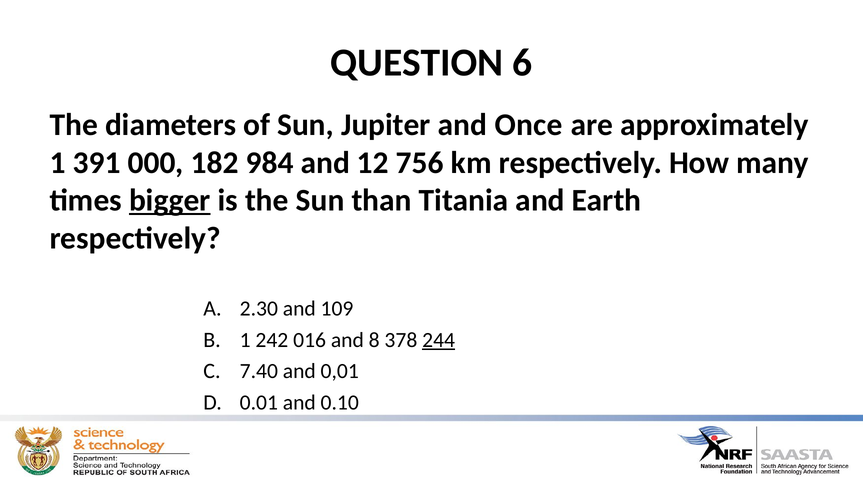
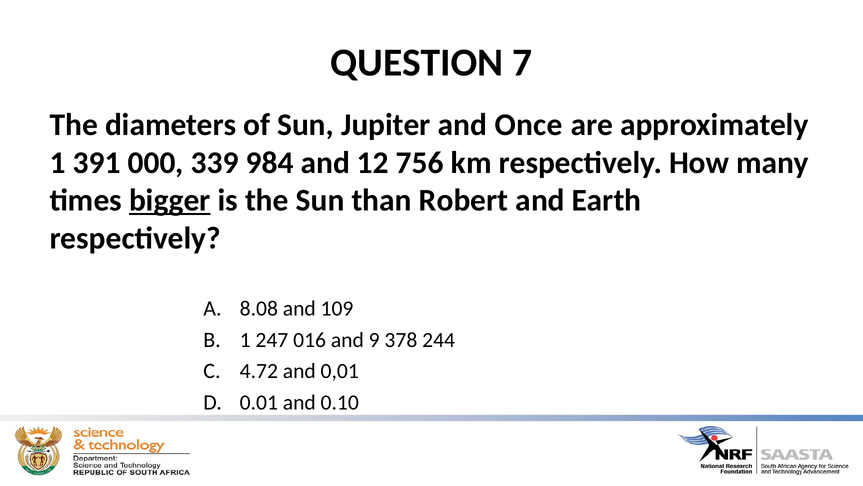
6: 6 -> 7 (522, 63)
182: 182 -> 339 (215, 162)
Titania: Titania -> Robert (464, 200)
2.30: 2.30 -> 8.08 (259, 308)
242: 242 -> 247 (272, 340)
8: 8 -> 9 (374, 340)
244 underline: present -> none (439, 340)
7.40: 7.40 -> 4.72 (259, 371)
